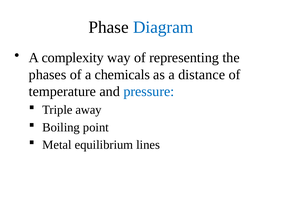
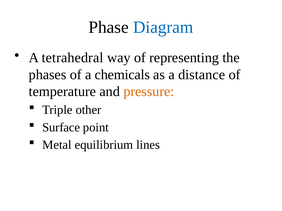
complexity: complexity -> tetrahedral (73, 58)
pressure colour: blue -> orange (149, 92)
away: away -> other (88, 110)
Boiling: Boiling -> Surface (61, 128)
